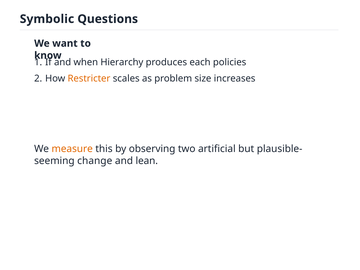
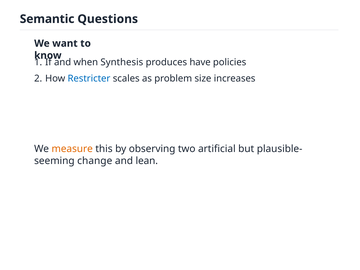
Symbolic: Symbolic -> Semantic (47, 19)
Hierarchy: Hierarchy -> Synthesis (122, 62)
each: each -> have (200, 62)
Restricter colour: orange -> blue (89, 79)
